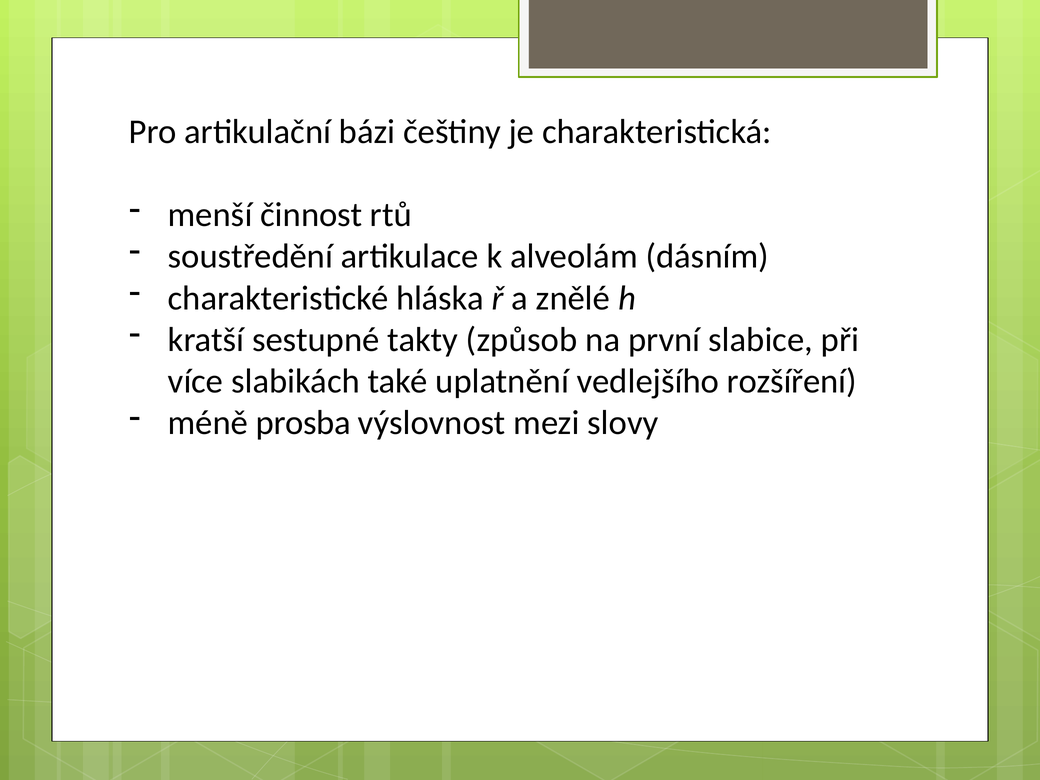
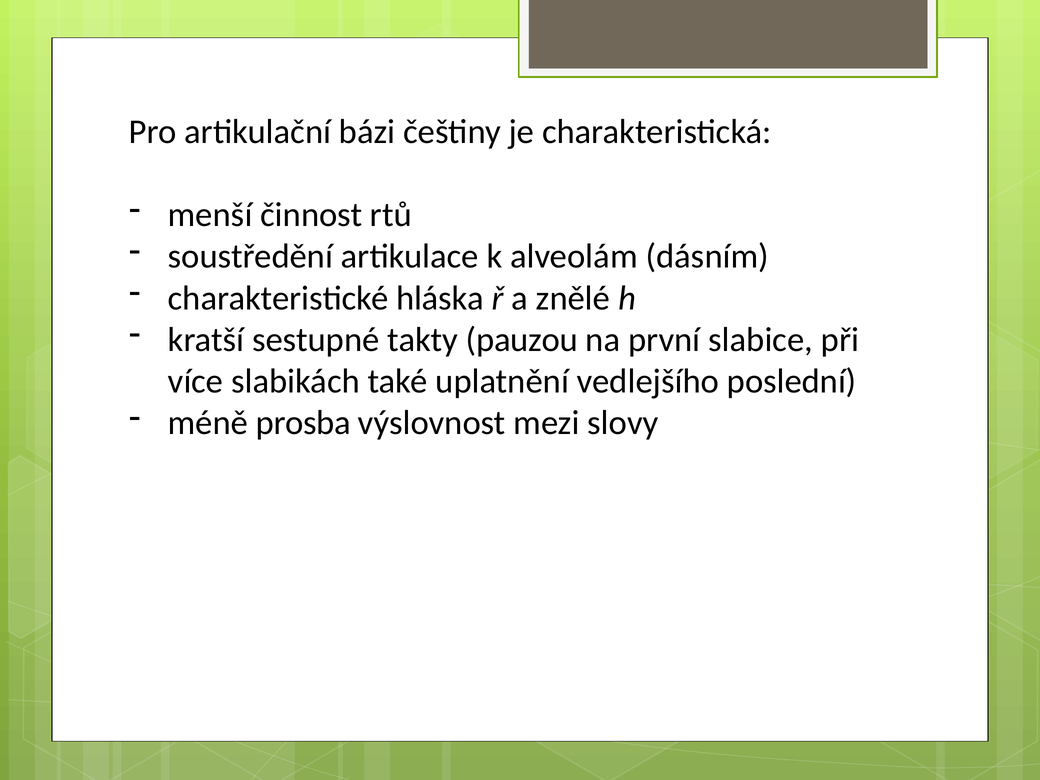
způsob: způsob -> pauzou (522, 340)
rozšíření: rozšíření -> poslední (792, 381)
